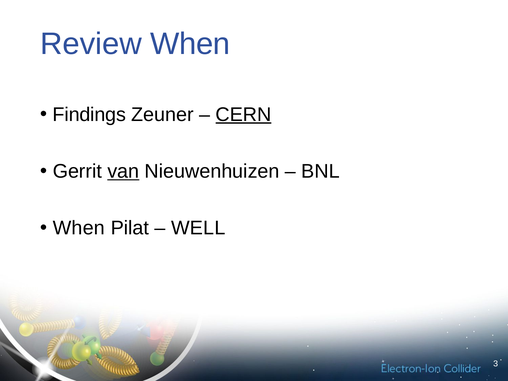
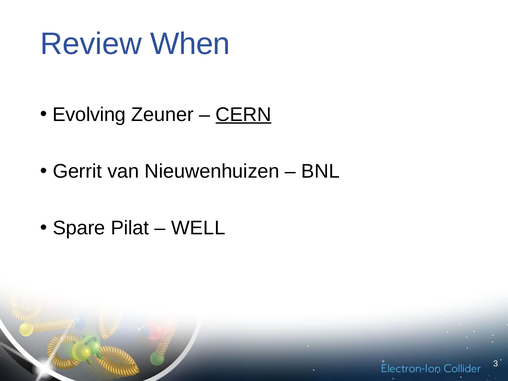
Findings: Findings -> Evolving (89, 115)
van underline: present -> none (123, 171)
When: When -> Spare (79, 228)
